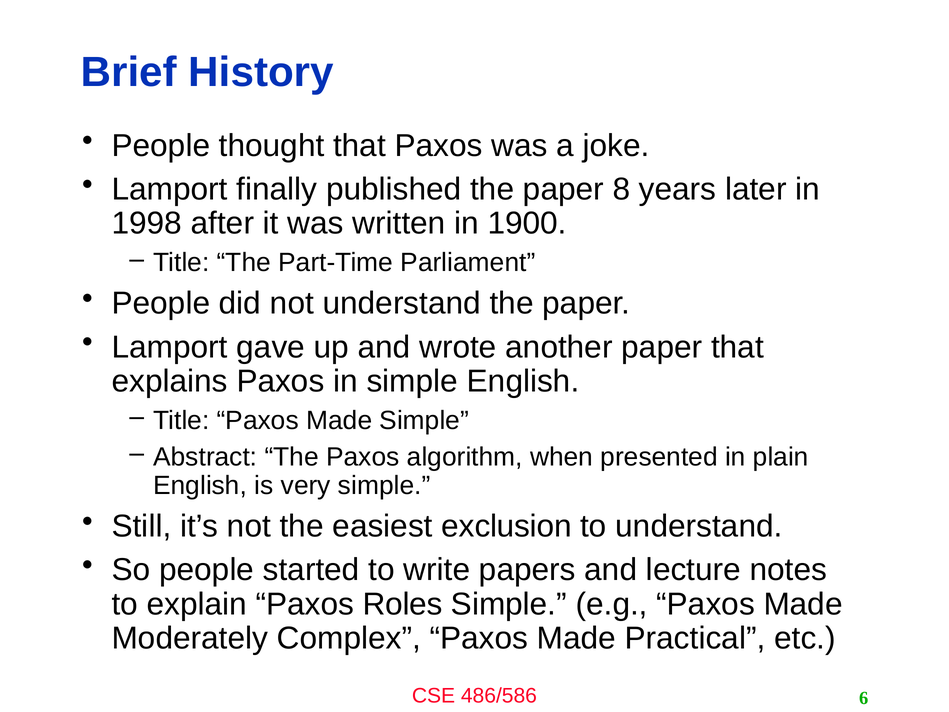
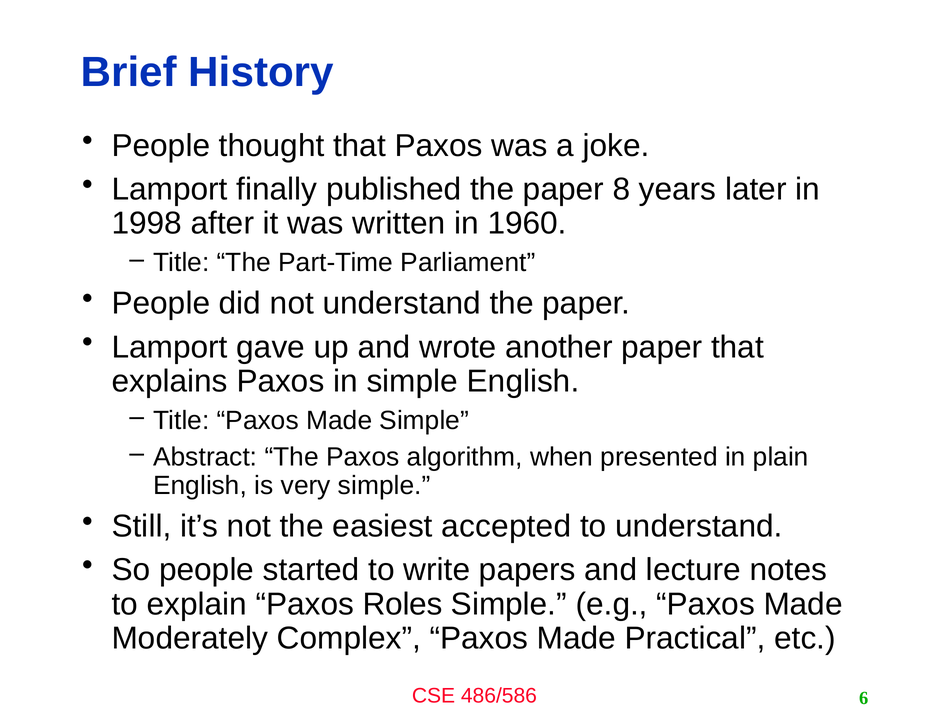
1900: 1900 -> 1960 (527, 223)
exclusion: exclusion -> accepted (506, 526)
